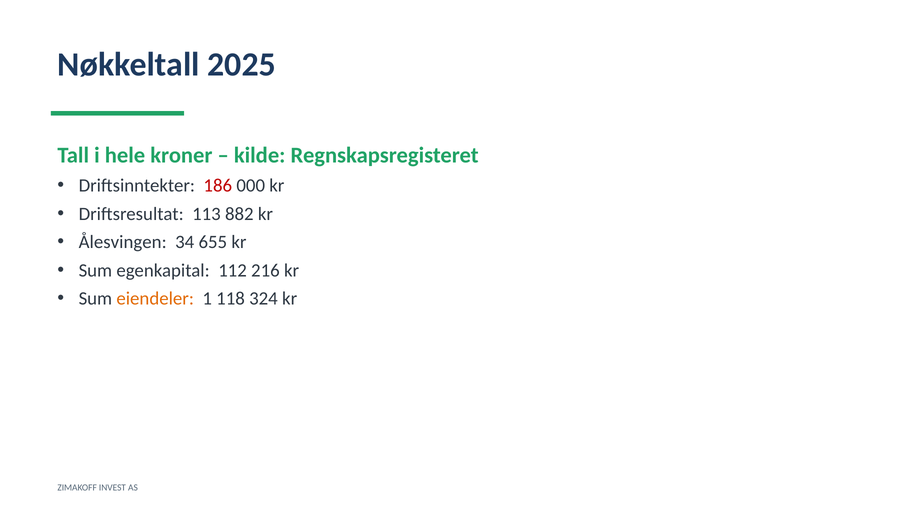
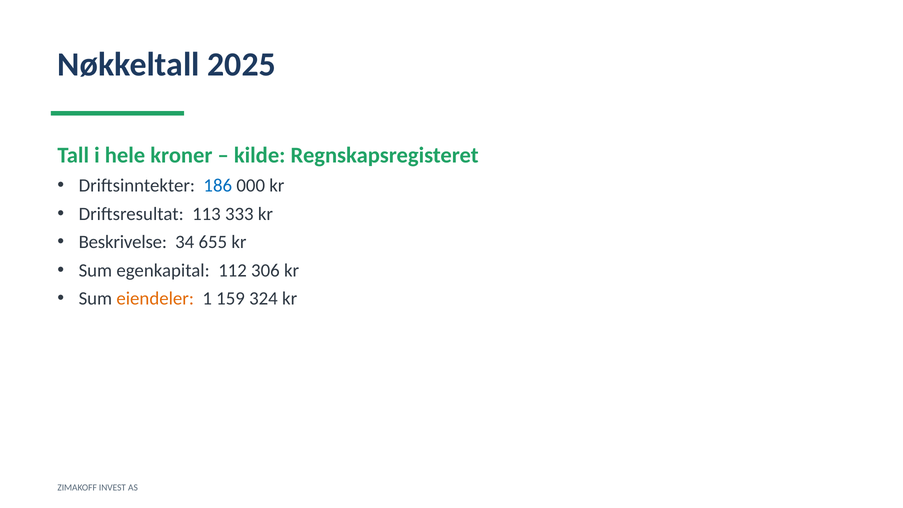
186 colour: red -> blue (218, 186)
882: 882 -> 333 (239, 214)
Ålesvingen: Ålesvingen -> Beskrivelse (123, 242)
216: 216 -> 306 (265, 270)
118: 118 -> 159 (231, 299)
